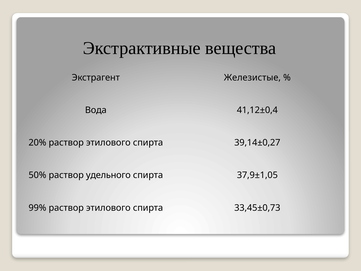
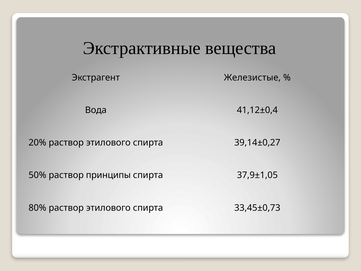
удельного: удельного -> принципы (108, 175)
99%: 99% -> 80% (37, 208)
